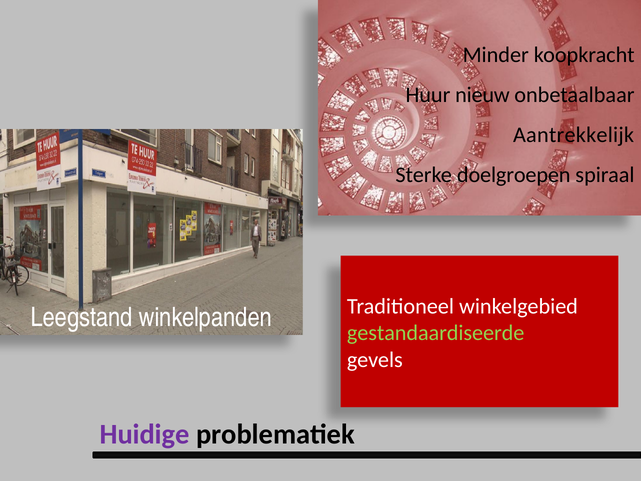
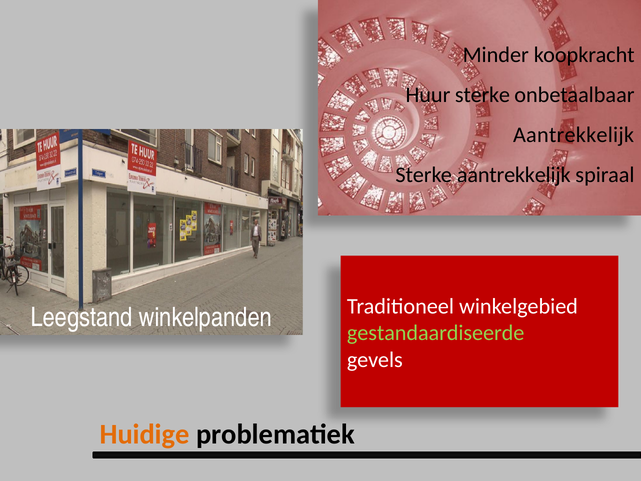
Huur nieuw: nieuw -> sterke (482, 95)
Sterke doelgroepen: doelgroepen -> aantrekkelijk (514, 175)
Huidige colour: purple -> orange (145, 434)
